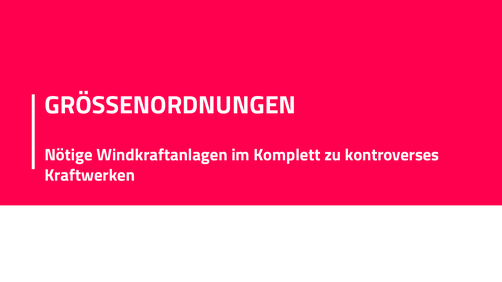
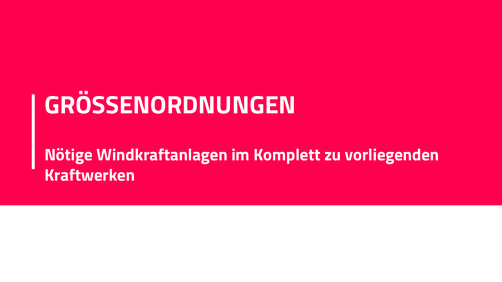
kontroverses: kontroverses -> vorliegenden (392, 155)
